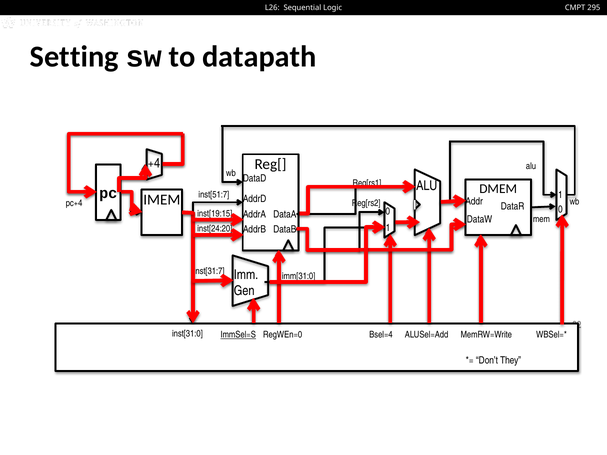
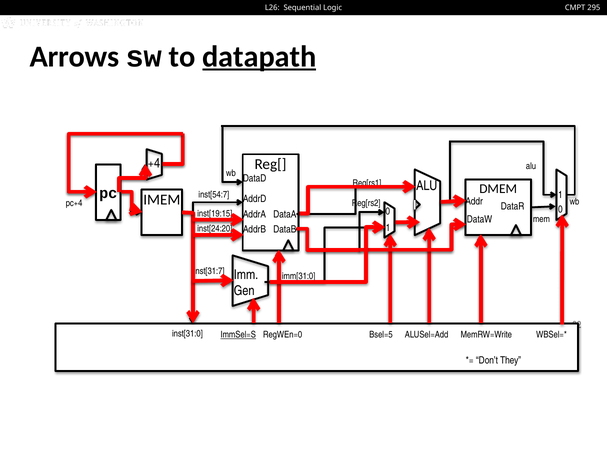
Setting: Setting -> Arrows (74, 57)
datapath underline: none -> present (259, 57)
inst[51:7: inst[51:7 -> inst[54:7 (214, 195)
Bsel=4: Bsel=4 -> Bsel=5 (381, 335)
